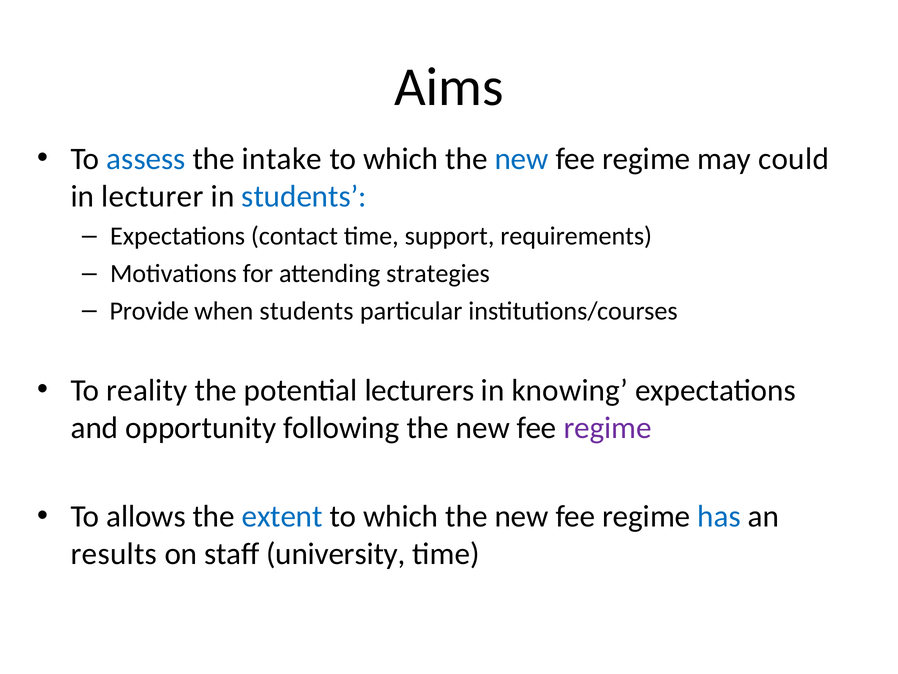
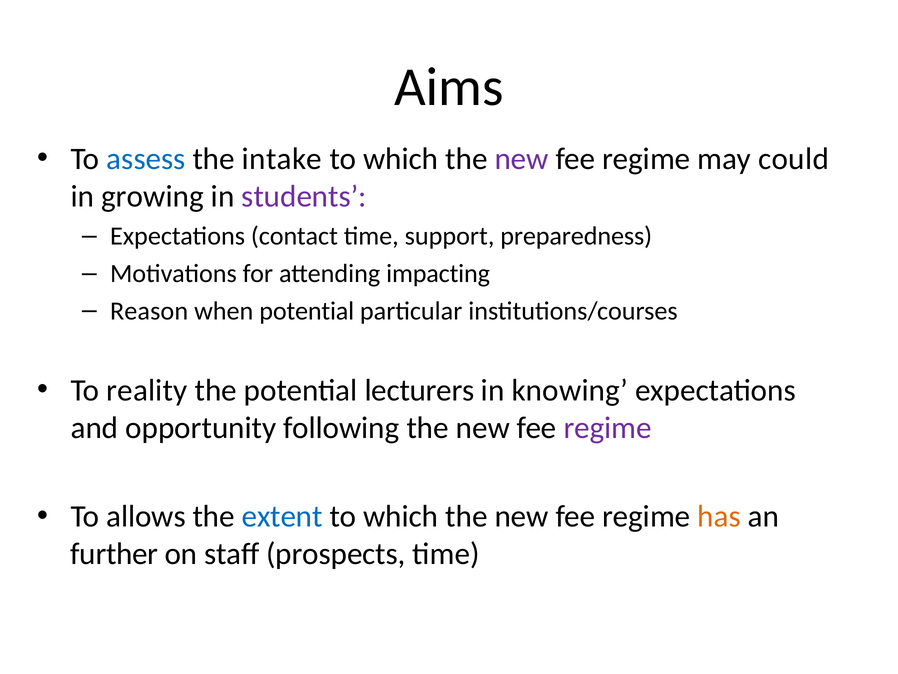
new colour: blue -> purple (522, 159)
lecturer: lecturer -> growing (153, 196)
students colour: blue -> purple (304, 196)
requirements: requirements -> preparedness (576, 236)
strategies: strategies -> impacting (438, 274)
Provide: Provide -> Reason (149, 311)
when students: students -> potential (307, 311)
has colour: blue -> orange (719, 516)
results: results -> further (114, 554)
university: university -> prospects (336, 554)
